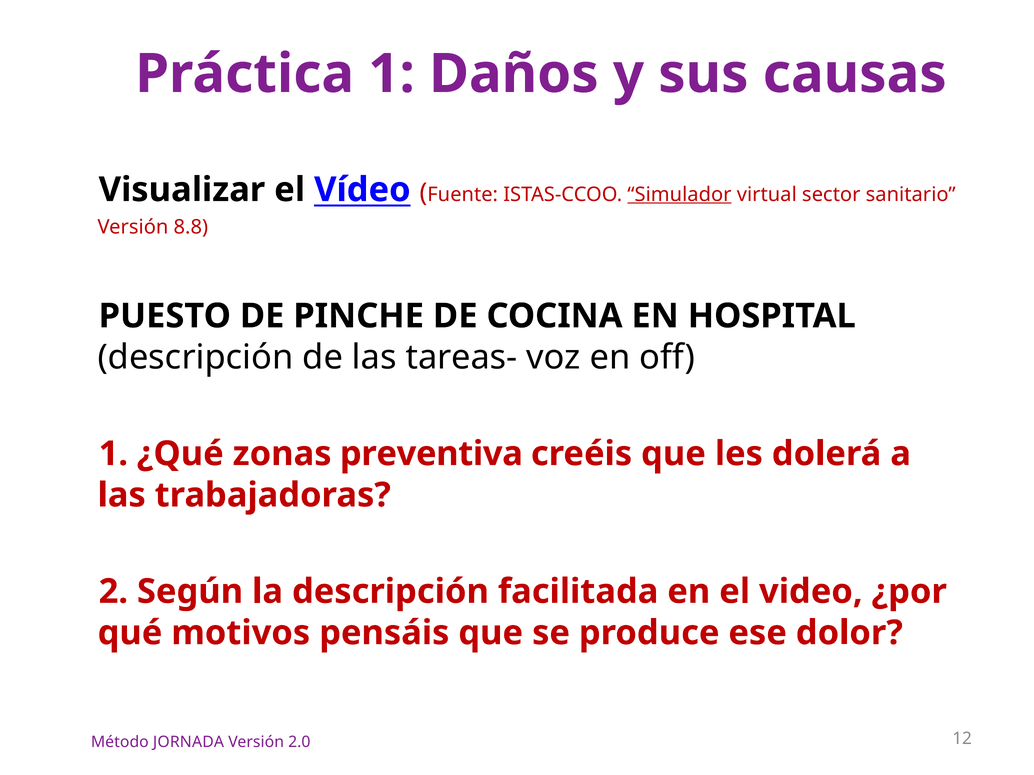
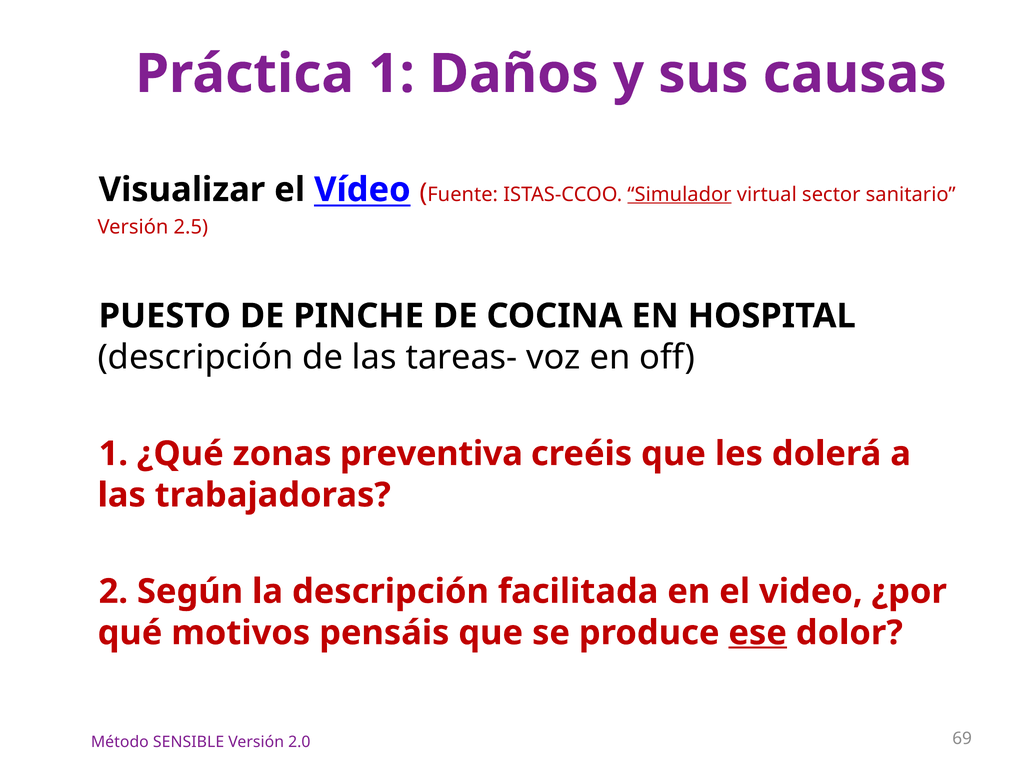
8.8: 8.8 -> 2.5 (191, 227)
ese underline: none -> present (758, 633)
JORNADA: JORNADA -> SENSIBLE (189, 743)
12: 12 -> 69 (962, 739)
